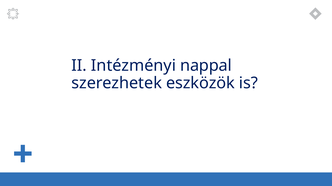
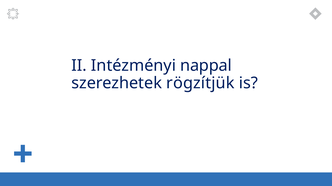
eszközök: eszközök -> rögzítjük (200, 83)
